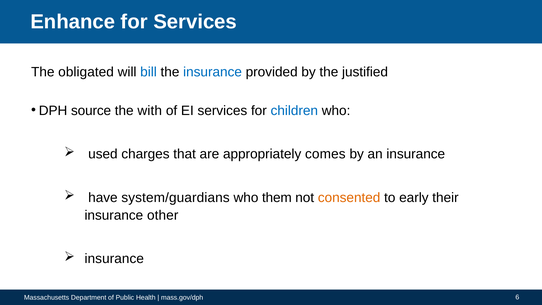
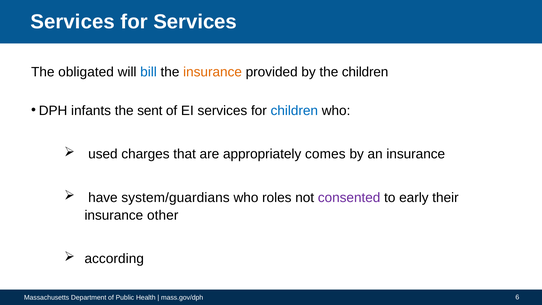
Enhance: Enhance -> Services (73, 22)
insurance colour: blue -> orange (213, 72)
the justified: justified -> children (365, 72)
source: source -> infants (91, 110)
with: with -> sent (150, 110)
them: them -> roles (277, 198)
consented colour: orange -> purple (349, 198)
insurance: insurance -> according (114, 259)
